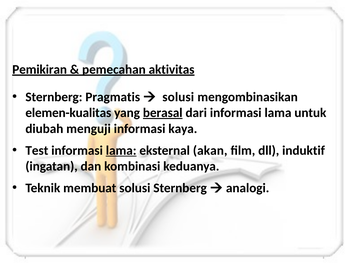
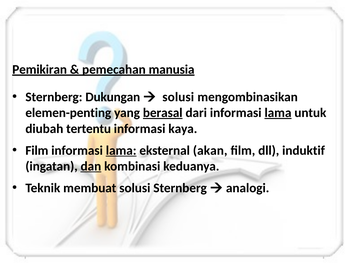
aktivitas: aktivitas -> manusia (172, 69)
Pragmatis: Pragmatis -> Dukungan (113, 97)
elemen-kualitas: elemen-kualitas -> elemen-penting (68, 113)
lama underline: none -> present (278, 113)
menguji: menguji -> tertentu (89, 128)
Test: Test -> Film (37, 150)
dan underline: none -> present (91, 166)
